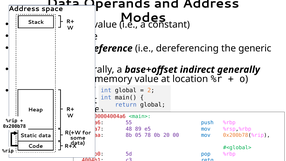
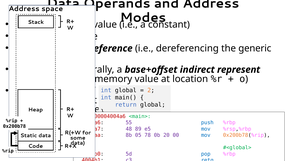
indirect generally: generally -> represent (239, 70)
